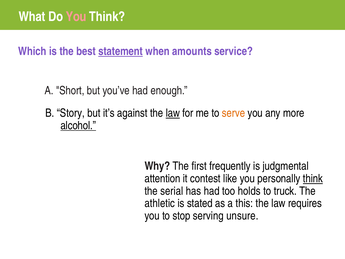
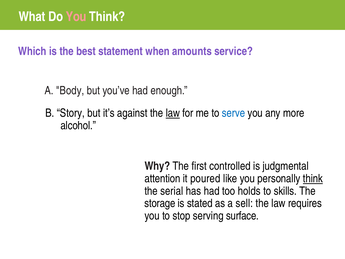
statement underline: present -> none (121, 51)
Short: Short -> Body (70, 90)
serve colour: orange -> blue (234, 113)
alcohol underline: present -> none (78, 125)
frequently: frequently -> controlled (230, 166)
contest: contest -> poured (205, 178)
truck: truck -> skills (285, 191)
athletic: athletic -> storage (160, 203)
this: this -> sell (244, 203)
unsure: unsure -> surface (242, 216)
